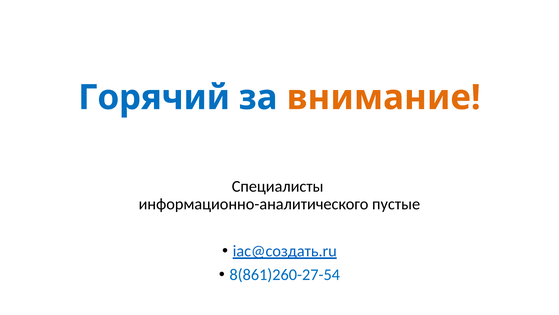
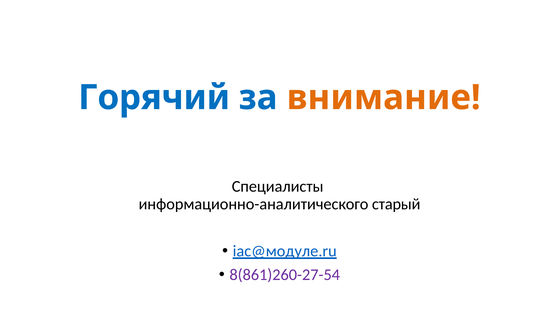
пустые: пустые -> старый (396, 204)
iac@создать.ru: iac@создать.ru -> iac@модуле.ru (285, 251)
8(861)260-27-54 colour: blue -> purple (285, 274)
